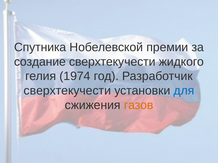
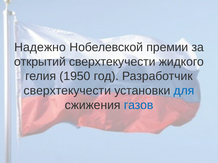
Спутника: Спутника -> Надежно (40, 47)
создание: создание -> открытий (40, 62)
1974: 1974 -> 1950 (75, 76)
газов colour: orange -> blue (139, 105)
